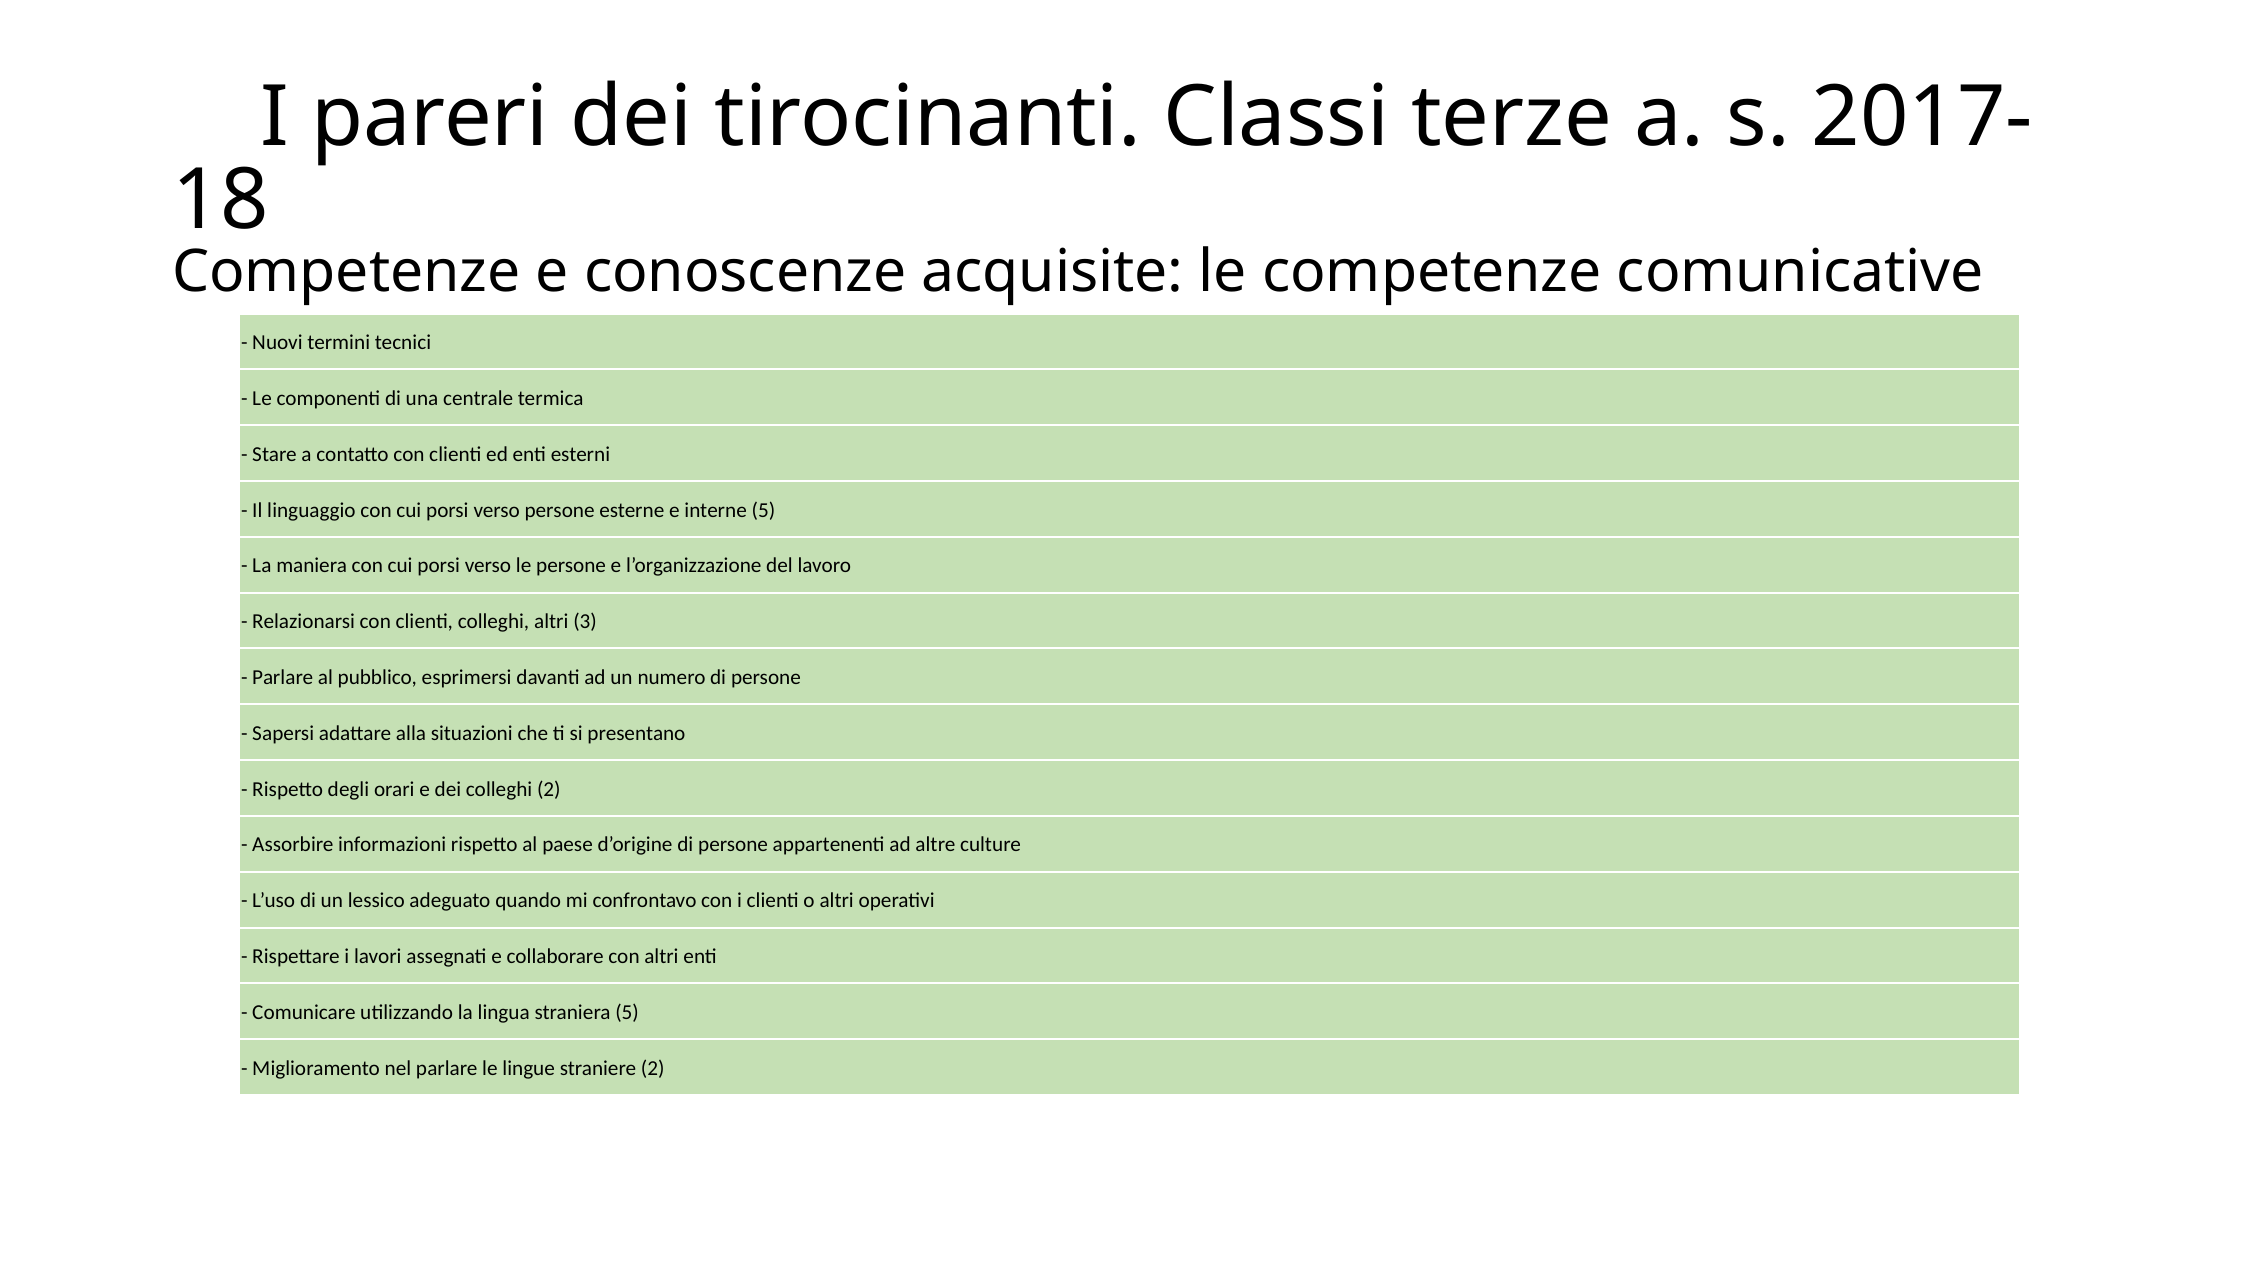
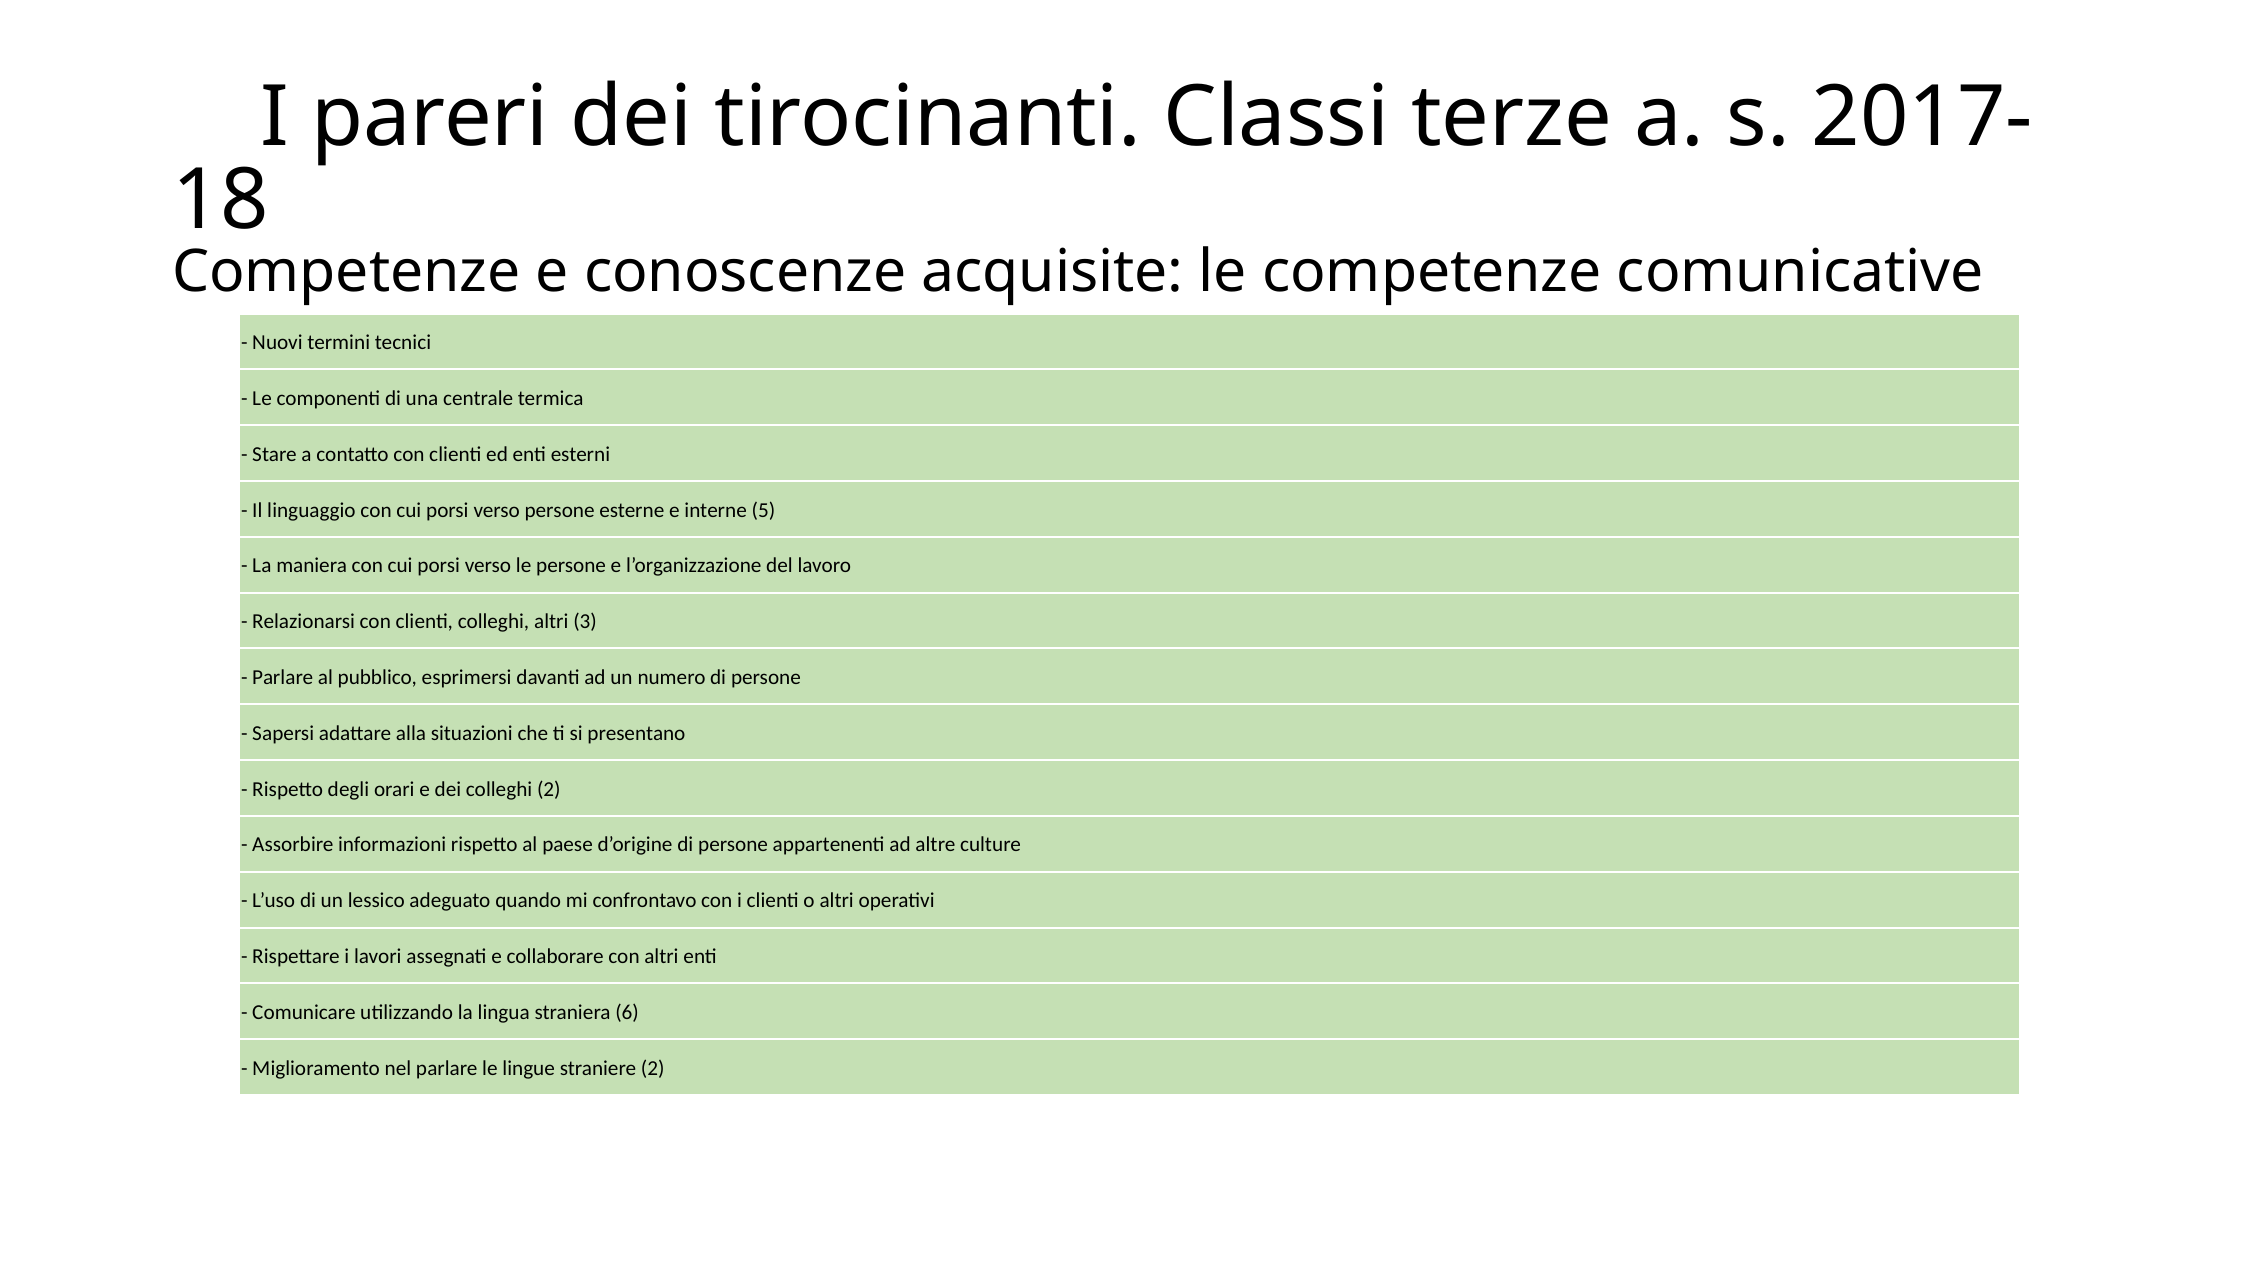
straniera 5: 5 -> 6 (627, 1012)
